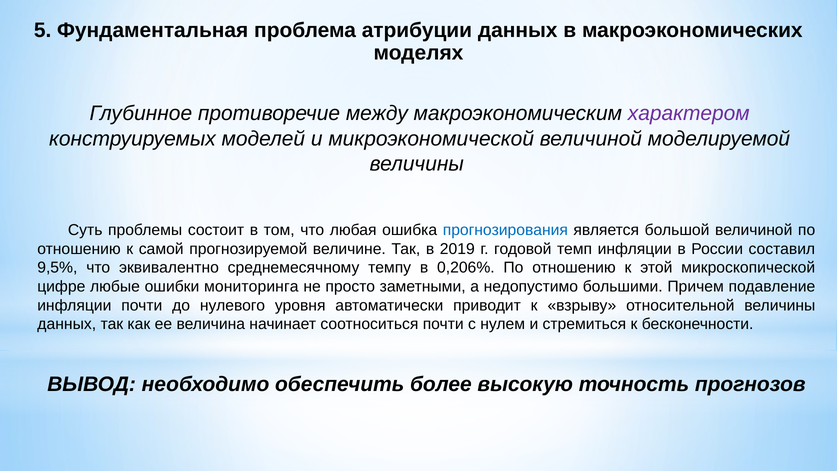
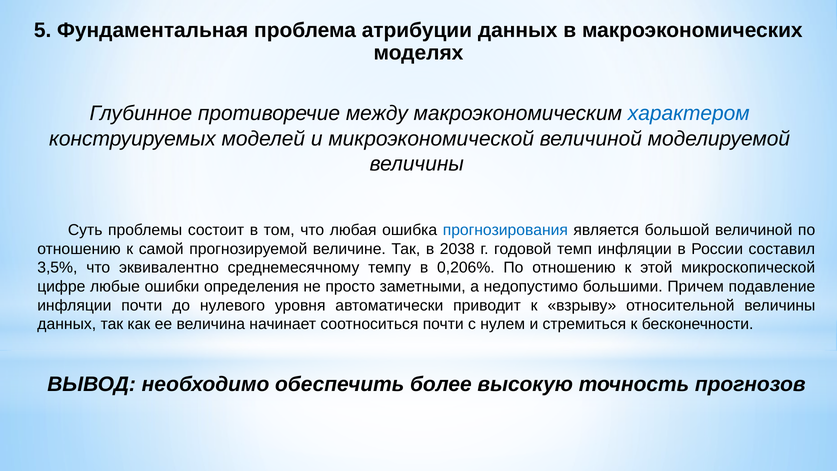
характером colour: purple -> blue (689, 114)
2019: 2019 -> 2038 (457, 249)
9,5%: 9,5% -> 3,5% (57, 268)
мониторинга: мониторинга -> определения (251, 286)
